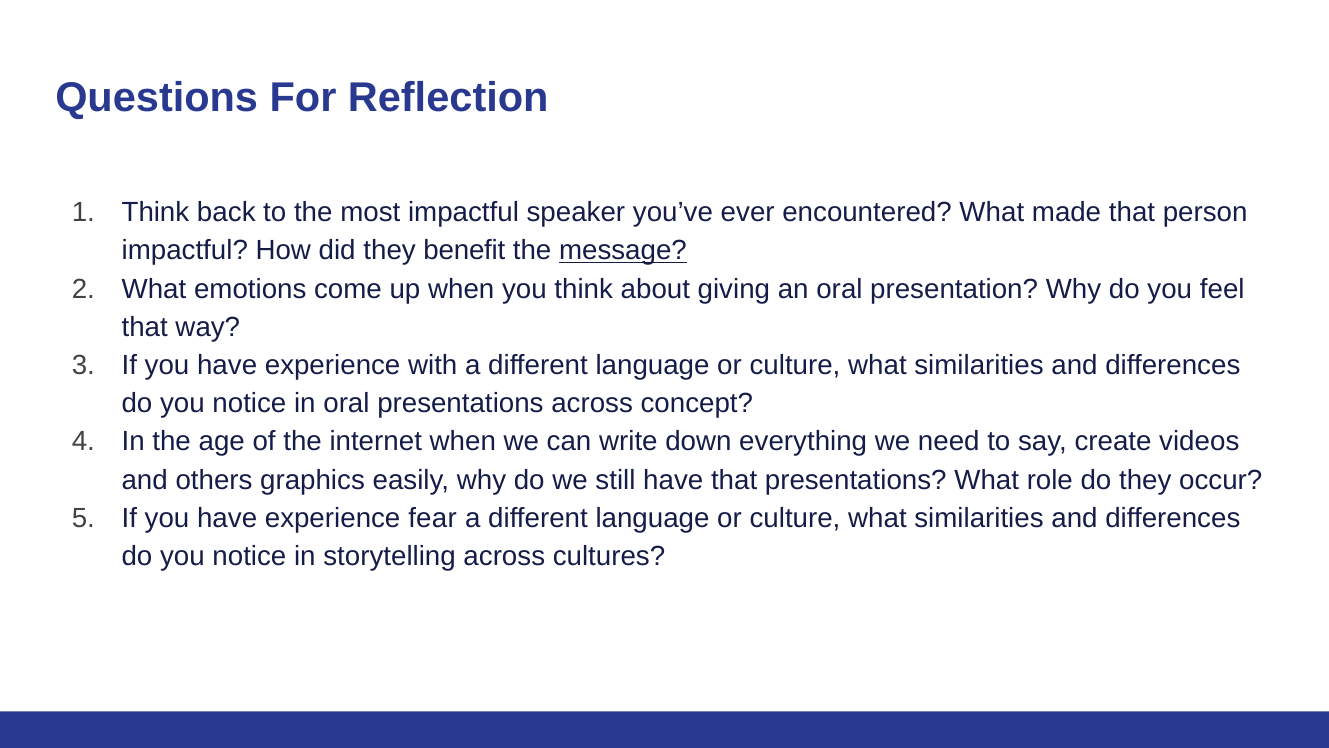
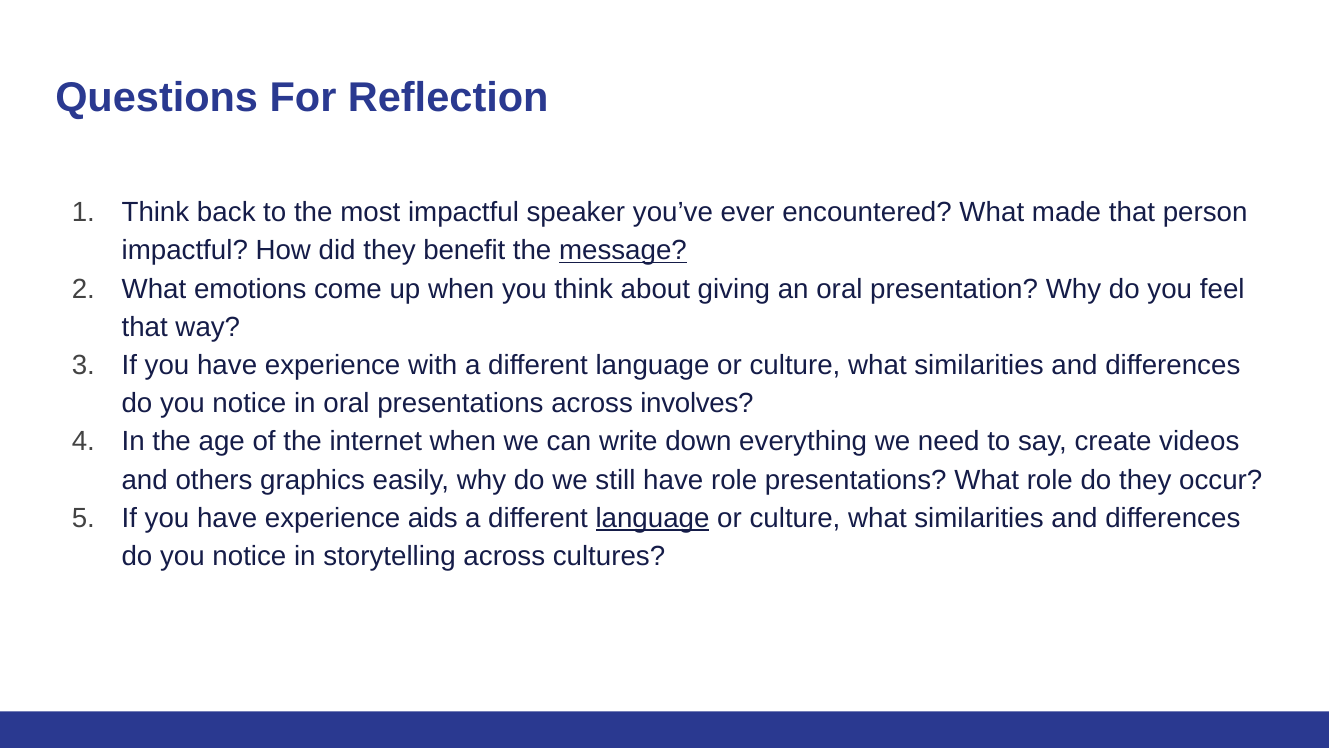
concept: concept -> involves (697, 403)
have that: that -> role (734, 480)
fear: fear -> aids (433, 518)
language underline: none -> present (653, 518)
